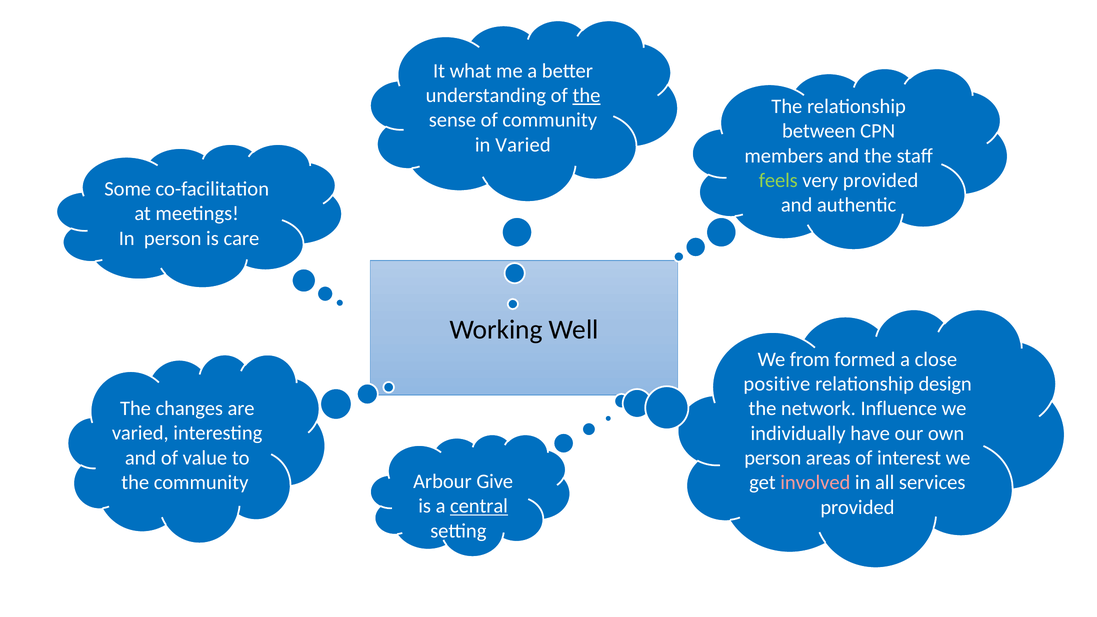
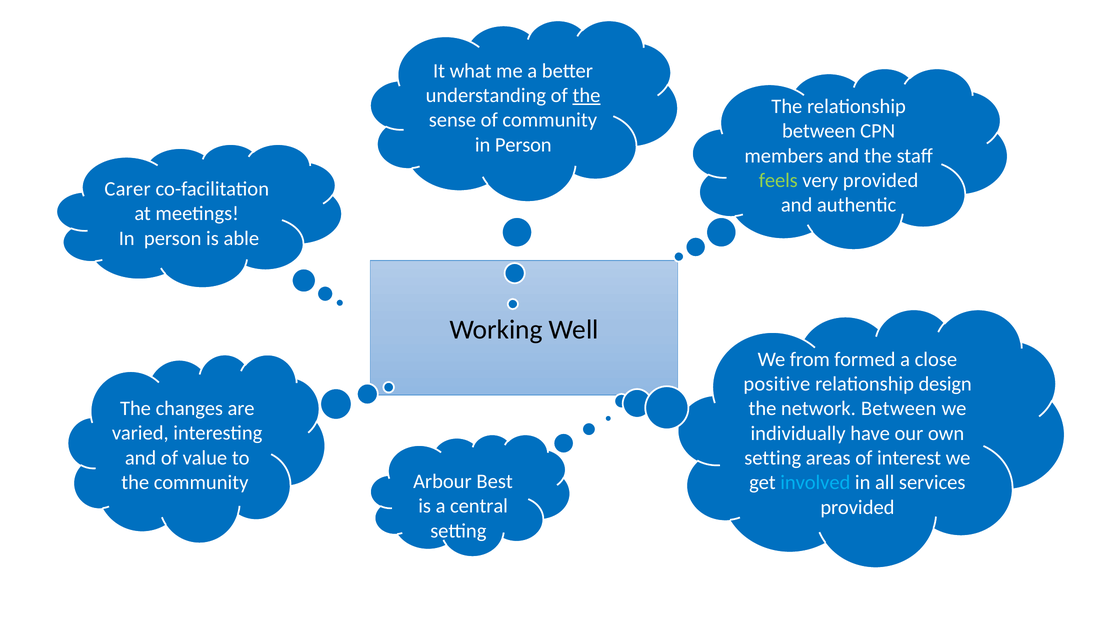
Varied: Varied -> Person (523, 145)
Some: Some -> Carer (128, 189)
care: care -> able (241, 238)
network Influence: Influence -> Between (899, 409)
person: person -> setting (773, 458)
Give: Give -> Best (495, 482)
involved colour: pink -> light blue (815, 483)
central underline: present -> none (479, 506)
